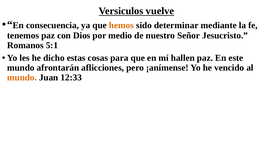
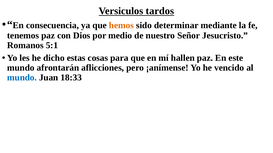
vuelve: vuelve -> tardos (160, 11)
mundo colour: orange -> blue (22, 78)
12:33: 12:33 -> 18:33 (71, 78)
